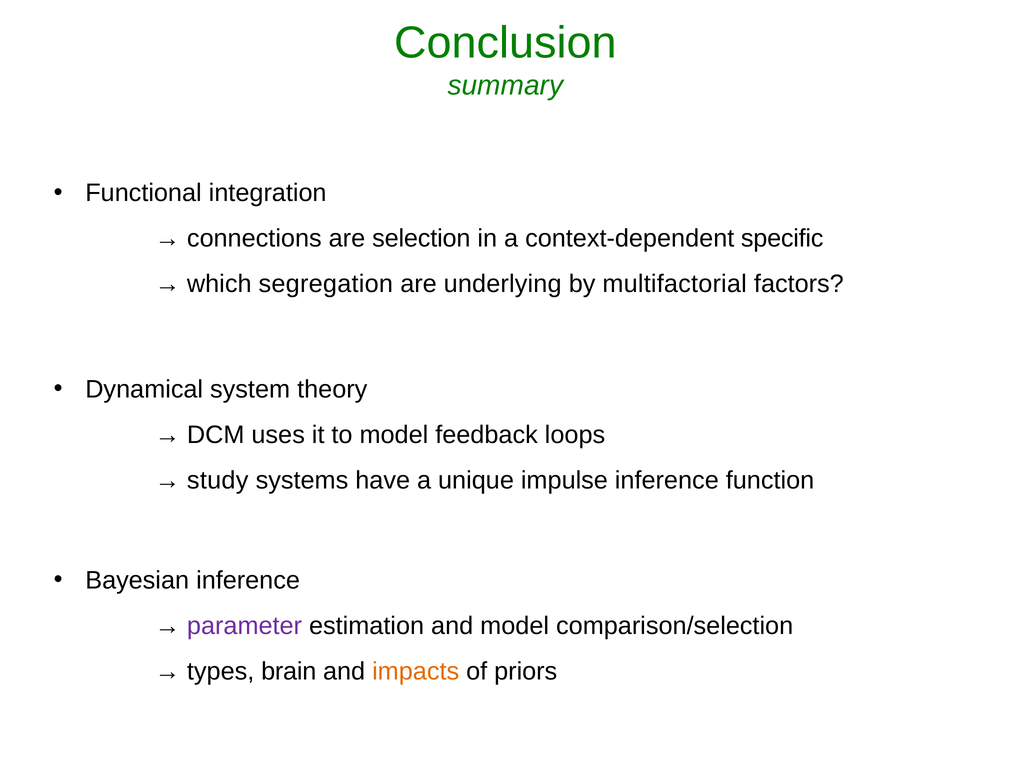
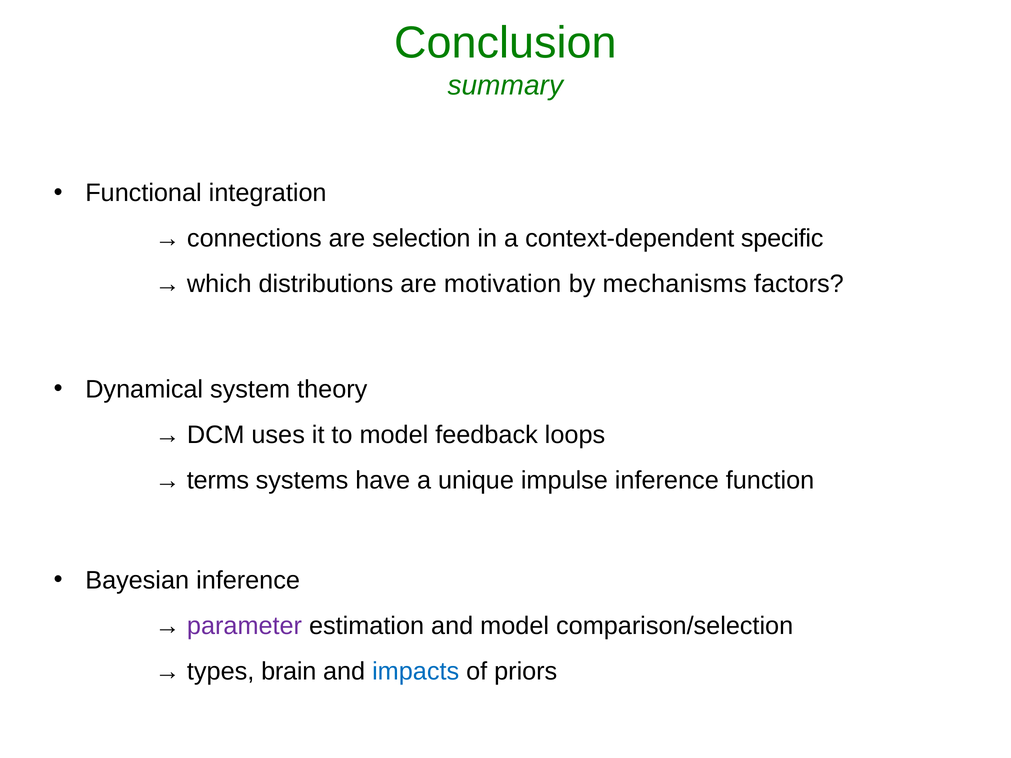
segregation: segregation -> distributions (326, 284)
underlying: underlying -> motivation (503, 284)
multifactorial: multifactorial -> mechanisms (675, 284)
study: study -> terms (218, 480)
impacts colour: orange -> blue (416, 671)
